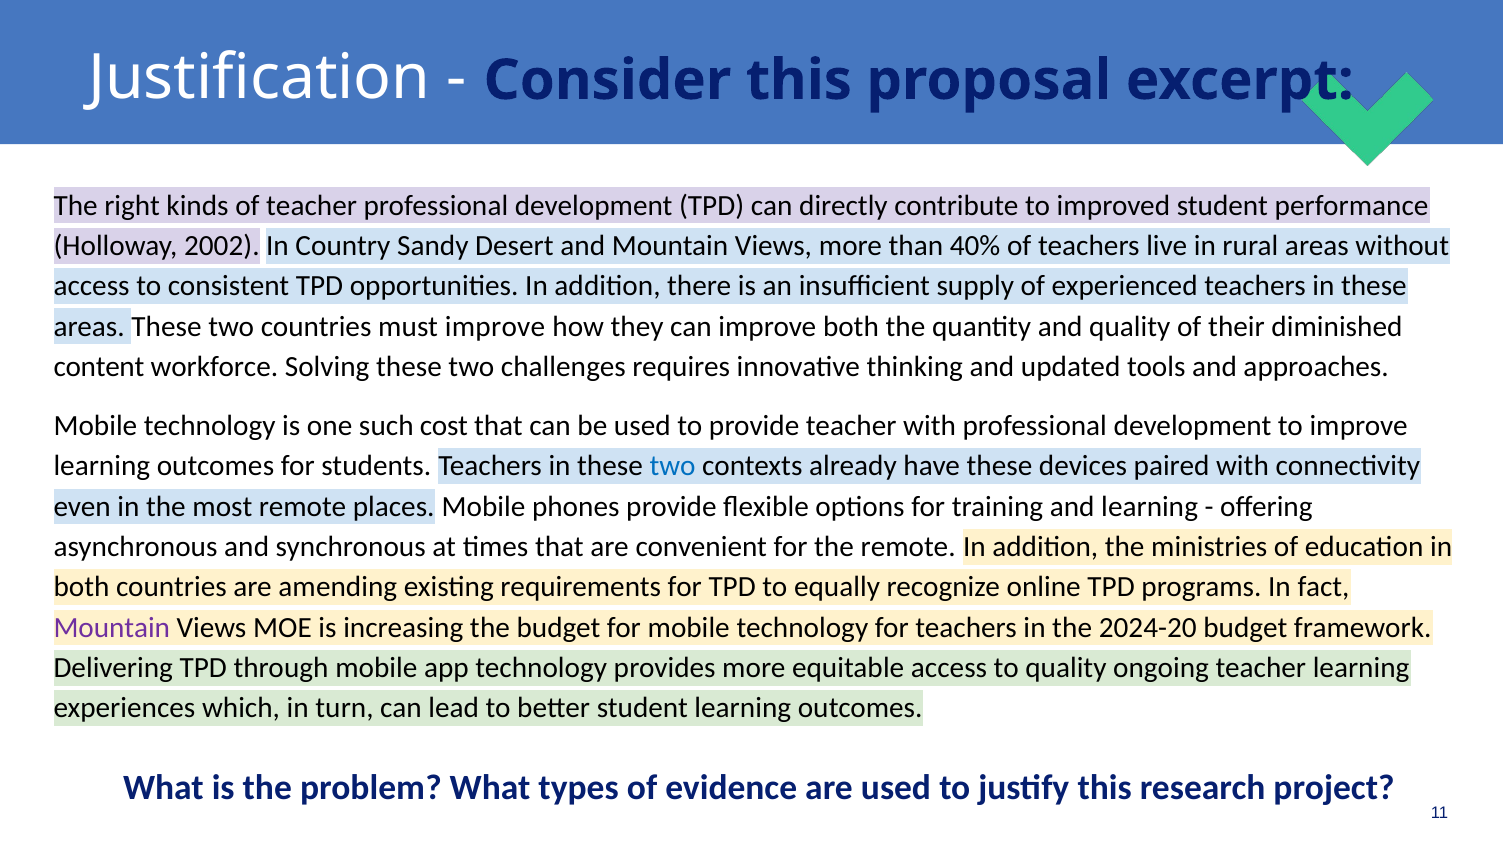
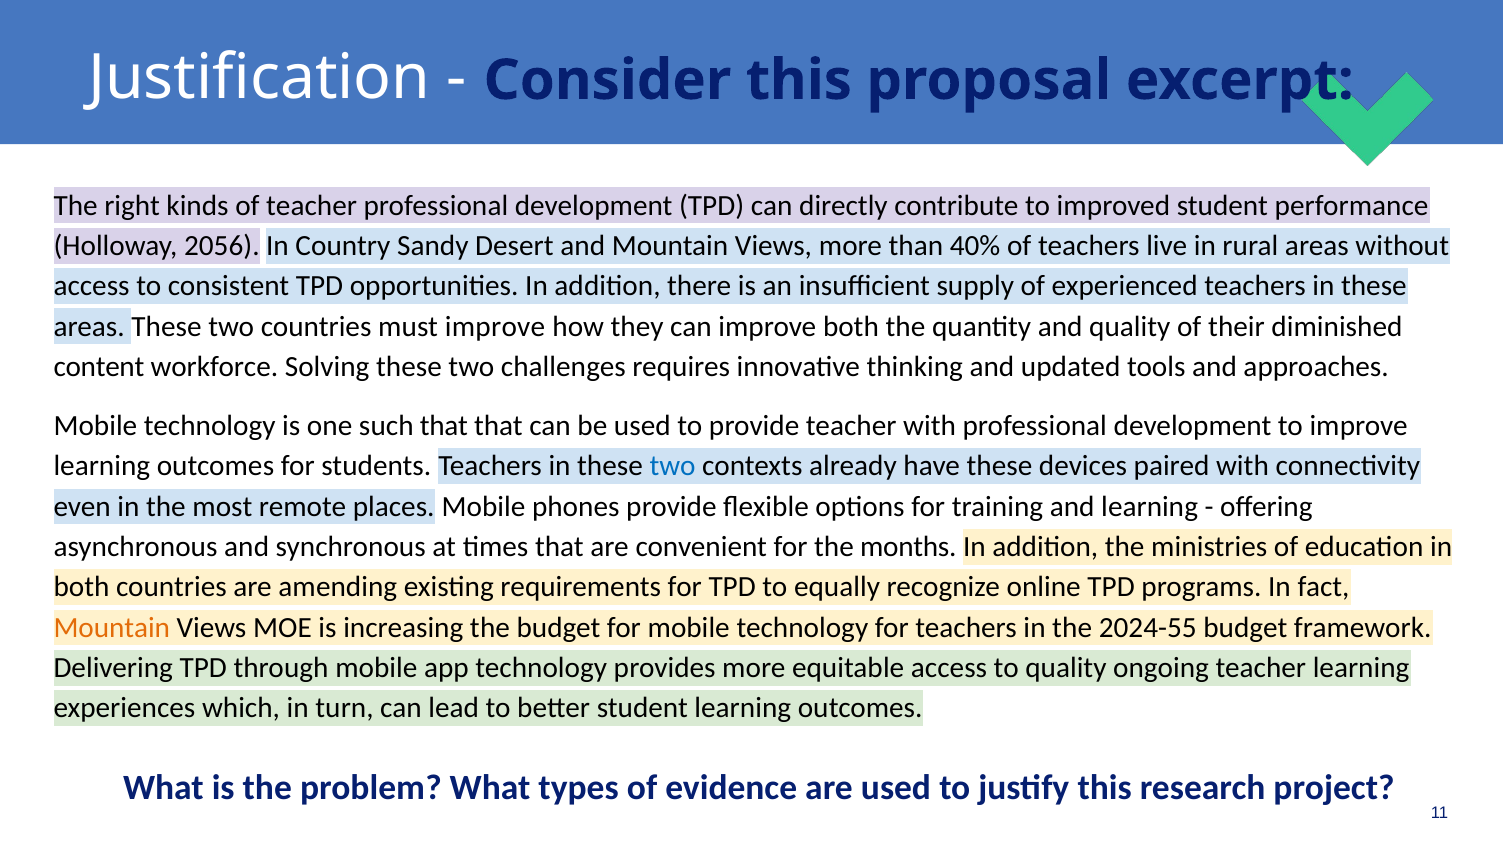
2002: 2002 -> 2056 (222, 246)
such cost: cost -> that (444, 426)
the remote: remote -> months (908, 547)
Mountain colour: purple -> orange (112, 627)
2024-20: 2024-20 -> 2024-55 (1148, 627)
